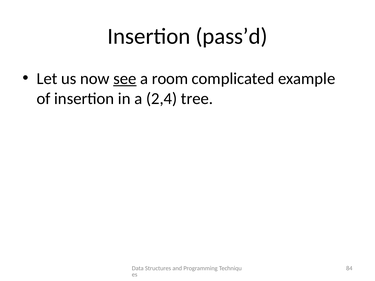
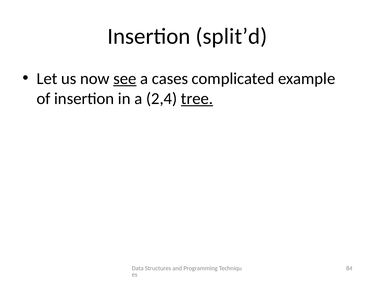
pass’d: pass’d -> split’d (231, 36)
room: room -> cases (170, 79)
tree underline: none -> present (197, 99)
